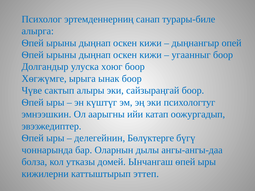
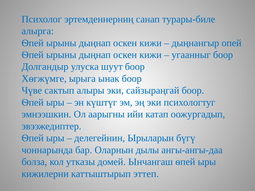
хоюг: хоюг -> шуут (112, 67)
Бɵлүктерге: Бɵлүктерге -> Ырыларын (151, 138)
